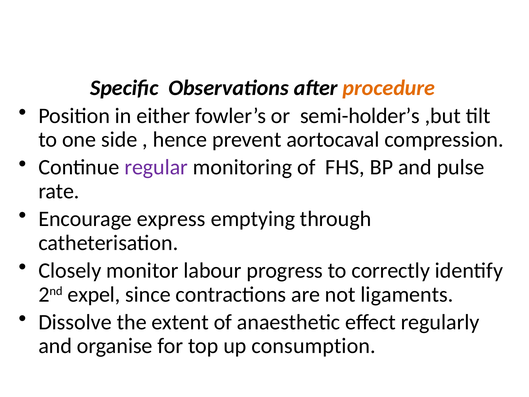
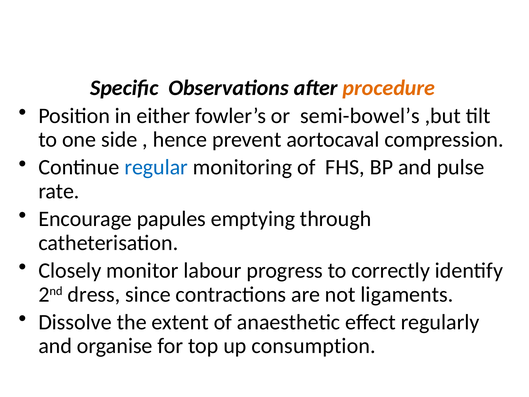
semi-holder’s: semi-holder’s -> semi-bowel’s (360, 116)
regular colour: purple -> blue (156, 167)
express: express -> papules (171, 219)
expel: expel -> dress (94, 294)
